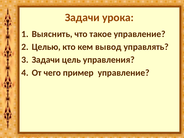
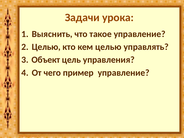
кем вывод: вывод -> целью (108, 47)
Задачи: Задачи -> Объект (46, 60)
